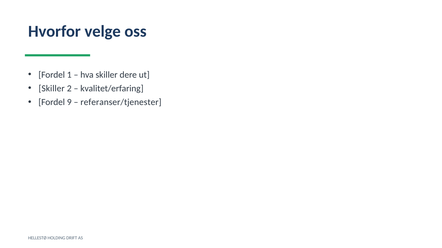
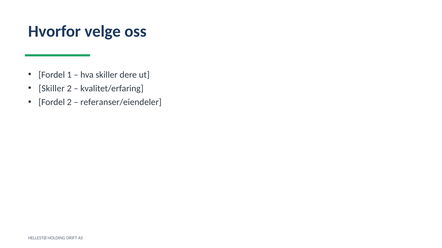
Fordel 9: 9 -> 2 (69, 103)
referanser/tjenester: referanser/tjenester -> referanser/eiendeler (121, 103)
